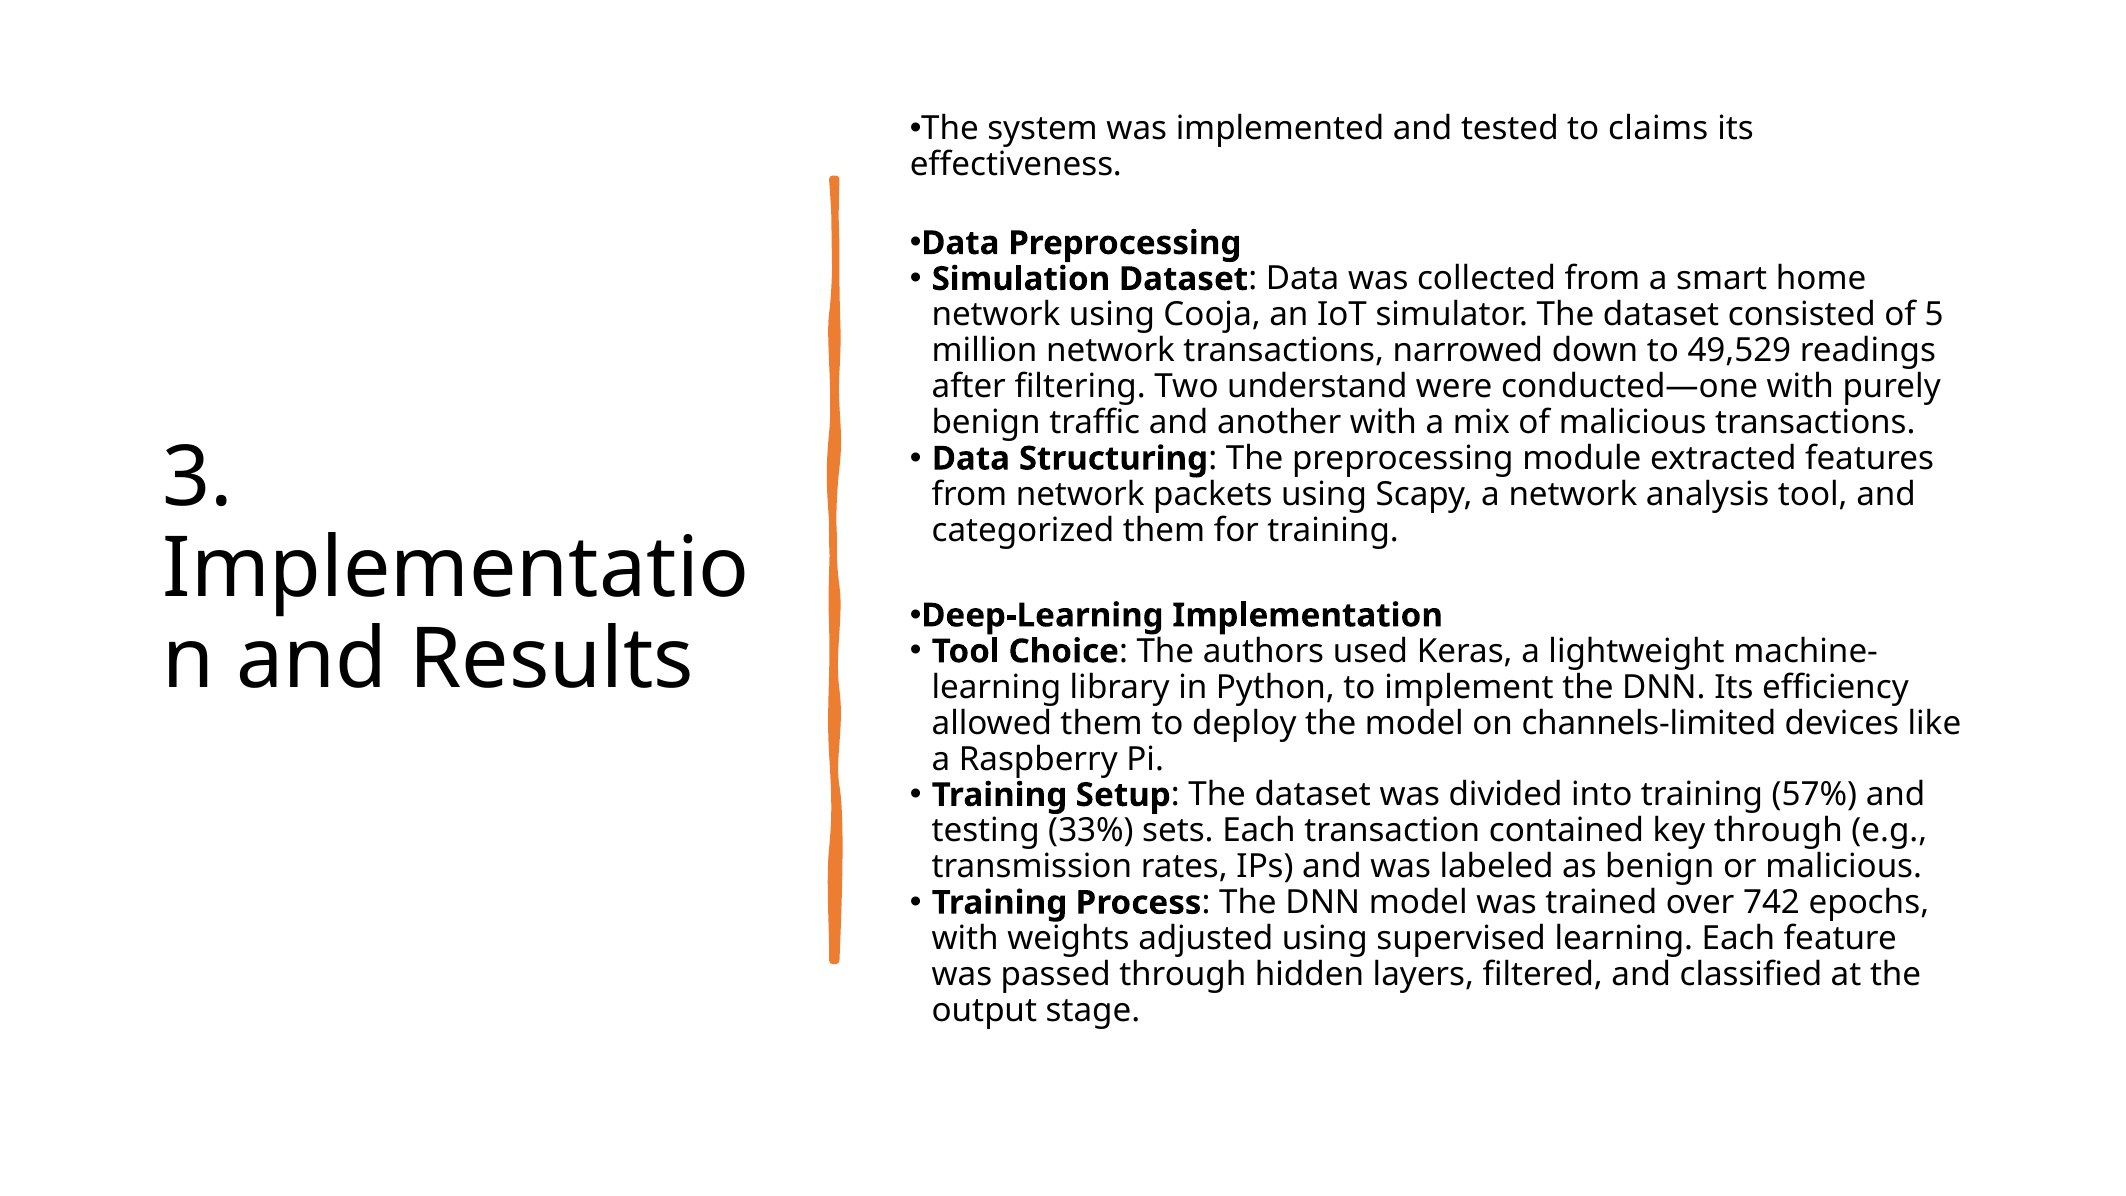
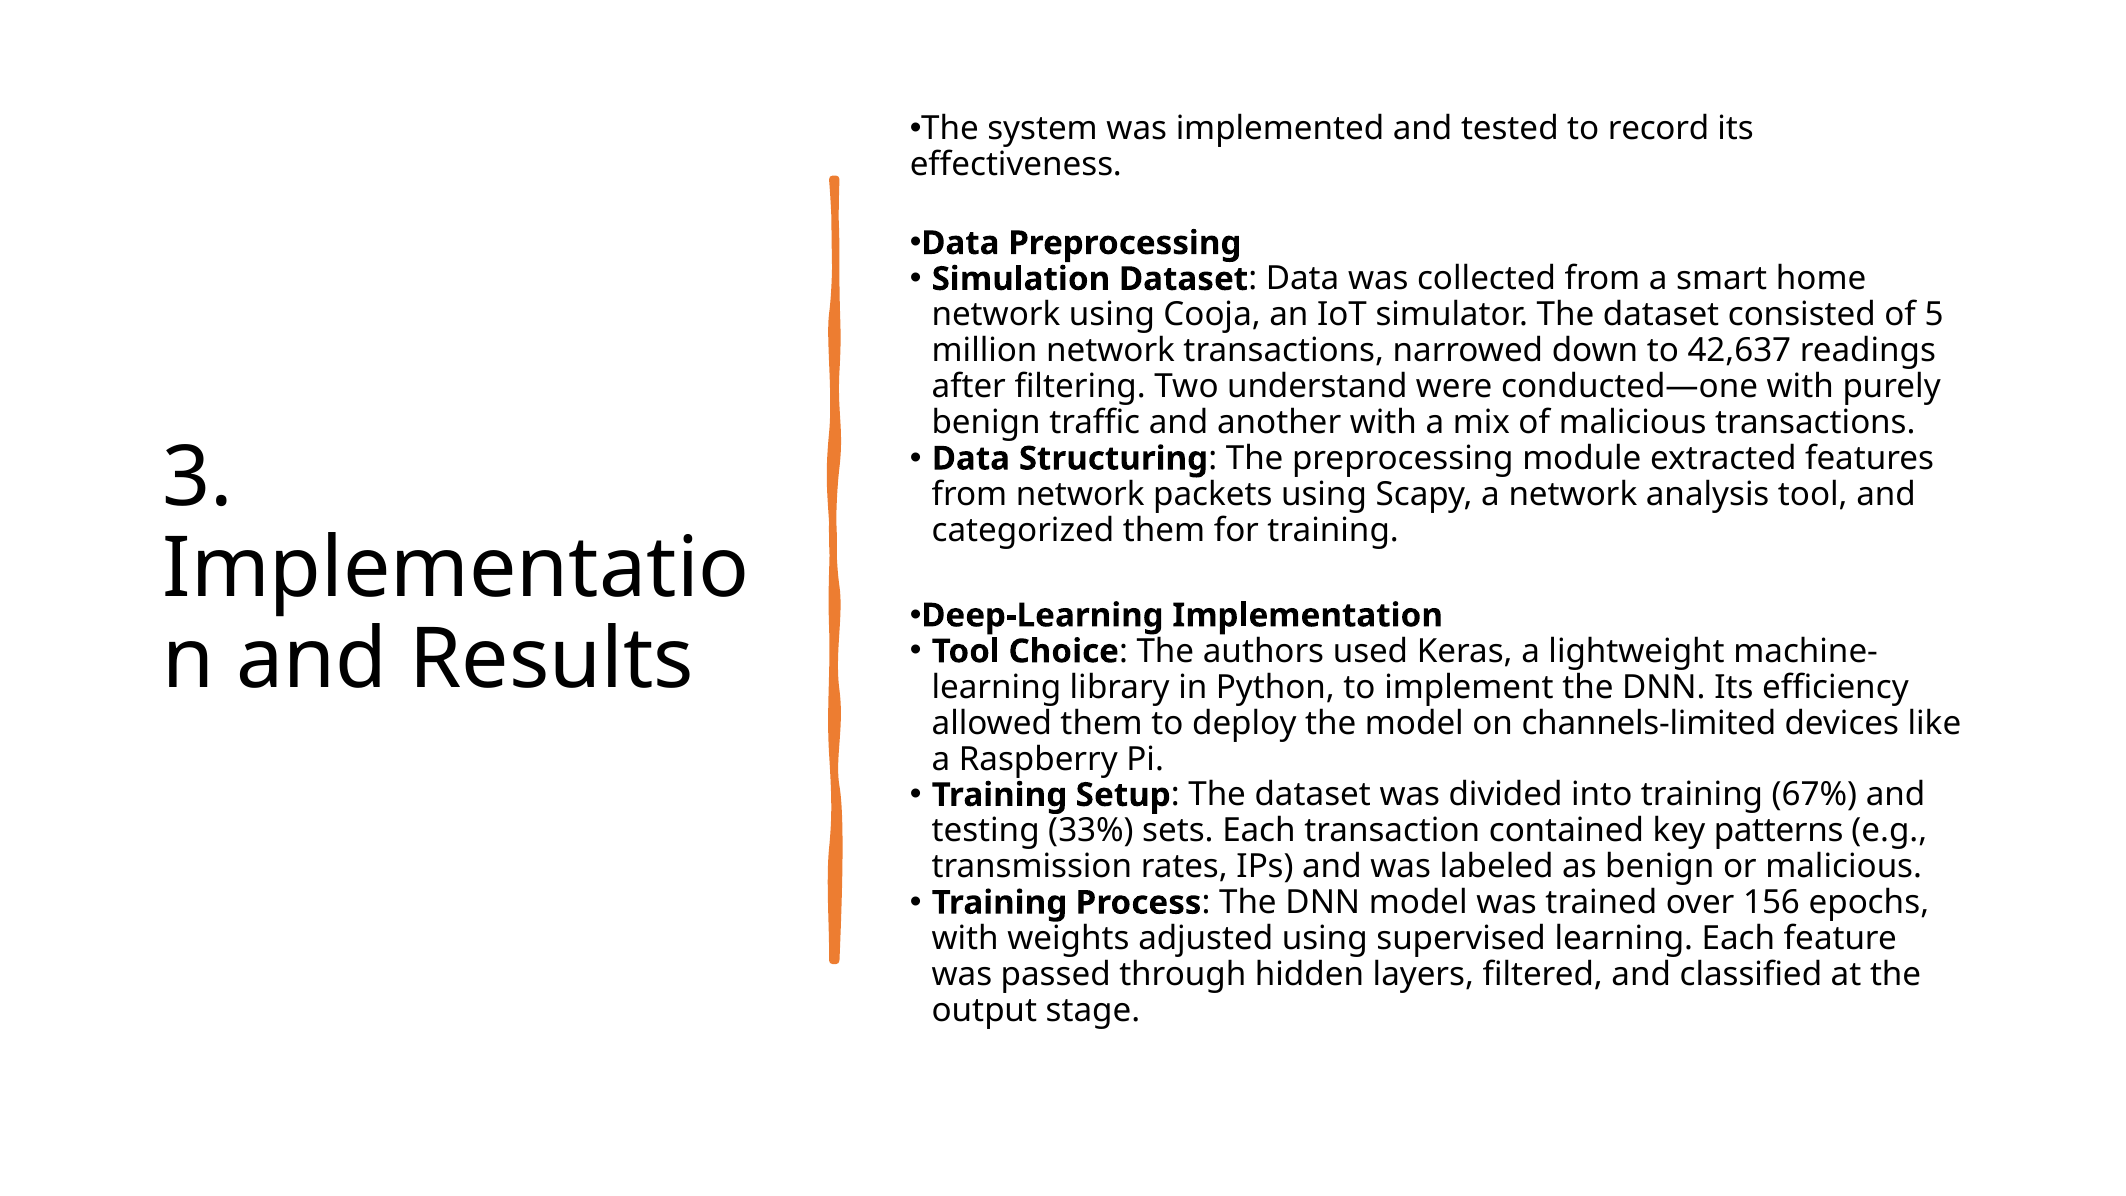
claims: claims -> record (1659, 129)
49,529: 49,529 -> 42,637 (1739, 351)
57%: 57% -> 67% (1814, 795)
key through: through -> patterns (1779, 831)
742: 742 -> 156 (1772, 903)
